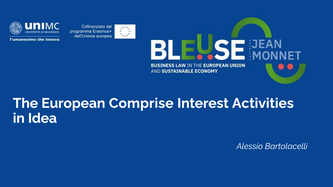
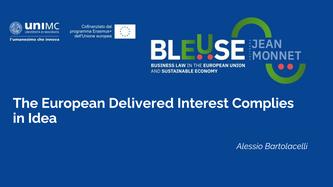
Comprise: Comprise -> Delivered (141, 103)
Activities: Activities -> Complies (263, 103)
